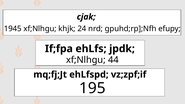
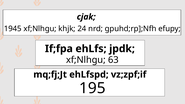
44: 44 -> 63 (113, 60)
